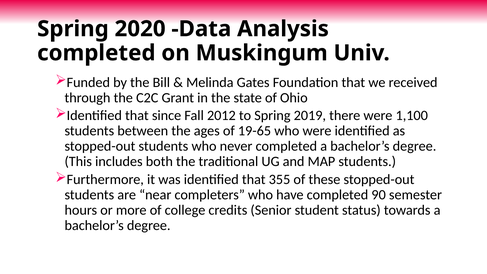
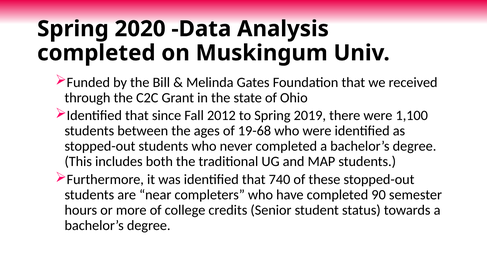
19-65: 19-65 -> 19-68 (255, 131)
355: 355 -> 740 (280, 179)
